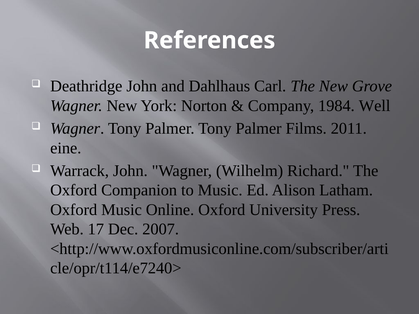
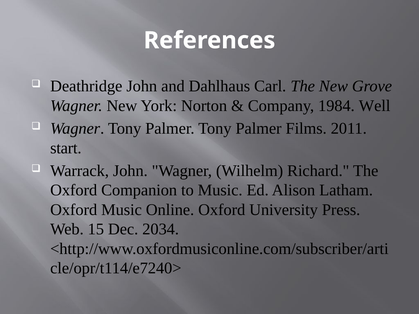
eine: eine -> start (66, 148)
17: 17 -> 15 (96, 229)
2007: 2007 -> 2034 (161, 229)
